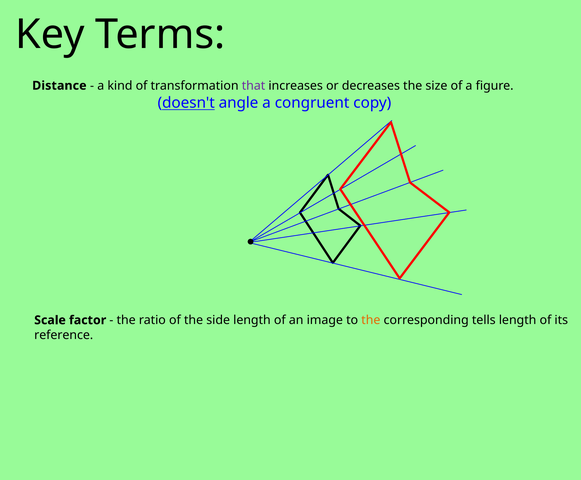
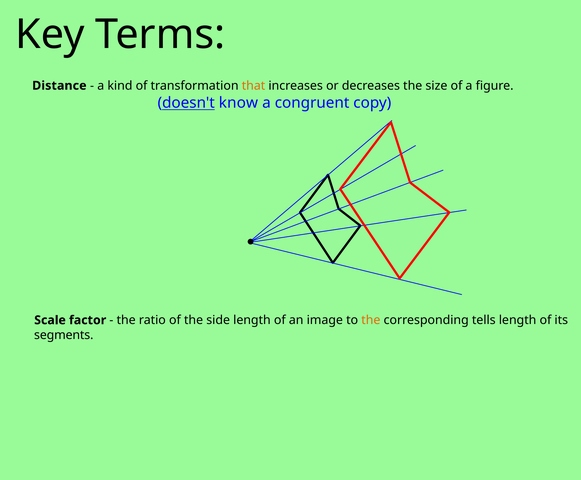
that colour: purple -> orange (254, 86)
angle: angle -> know (238, 103)
reference: reference -> segments (64, 335)
